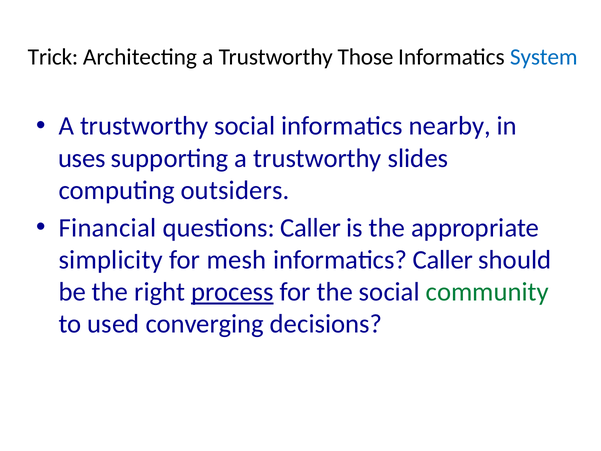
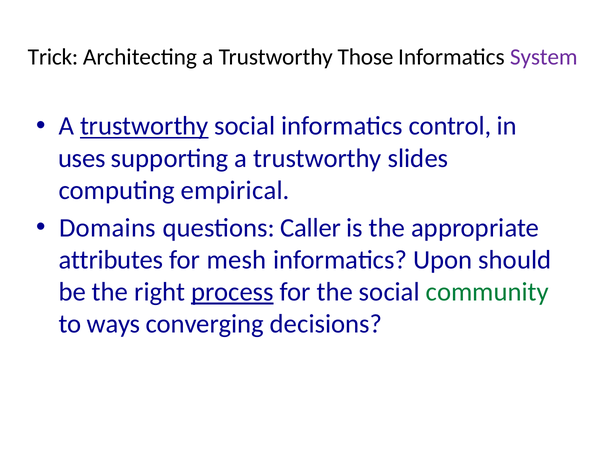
System colour: blue -> purple (544, 57)
trustworthy underline: none -> present (144, 126)
nearby: nearby -> control (450, 126)
outsiders: outsiders -> empirical (235, 190)
Financial: Financial -> Domains (108, 228)
simplicity: simplicity -> attributes (111, 260)
informatics Caller: Caller -> Upon (443, 260)
used: used -> ways (114, 324)
